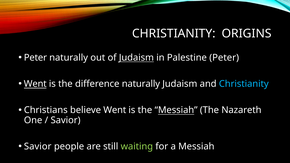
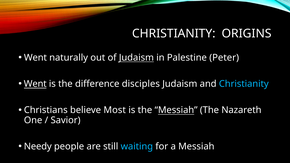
Peter: Peter -> Went (35, 58)
difference naturally: naturally -> disciples (141, 84)
believe Went: Went -> Most (115, 110)
Savior: Savior -> Needy (38, 147)
waiting colour: light green -> light blue (137, 147)
